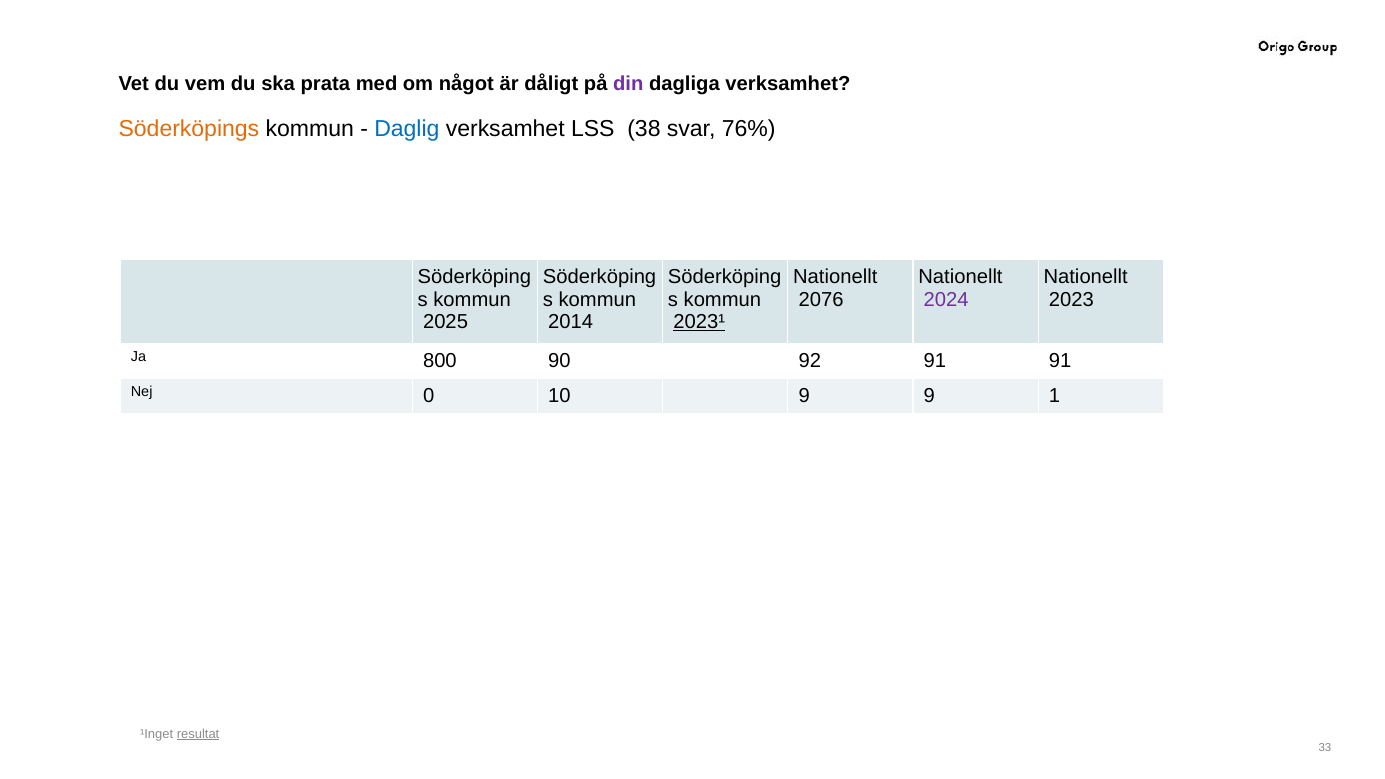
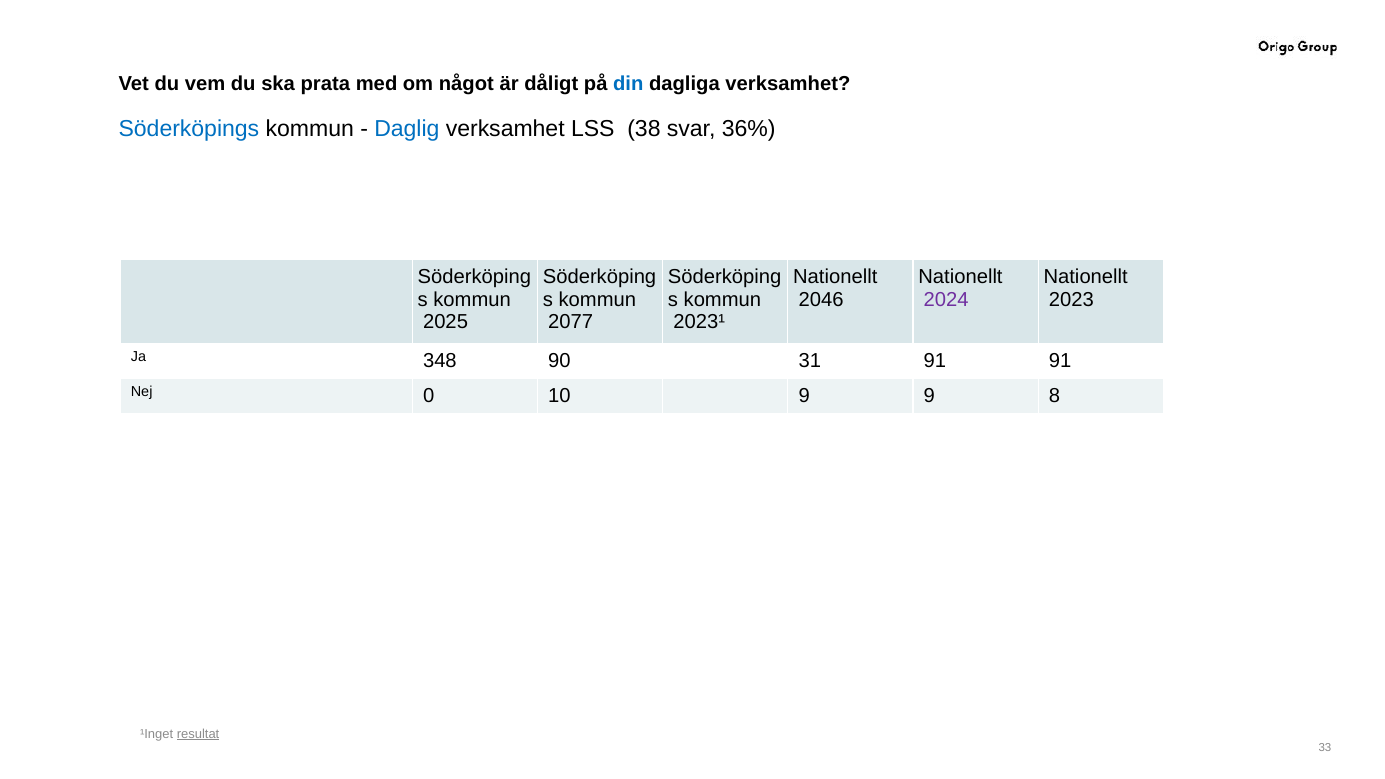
din colour: purple -> blue (628, 84)
Söderköpings colour: orange -> blue (189, 129)
76%: 76% -> 36% (749, 129)
2076: 2076 -> 2046 (821, 299)
2014: 2014 -> 2077 (571, 322)
2023¹ underline: present -> none (699, 322)
800: 800 -> 348 (440, 360)
92: 92 -> 31 (810, 360)
1: 1 -> 8 (1055, 395)
